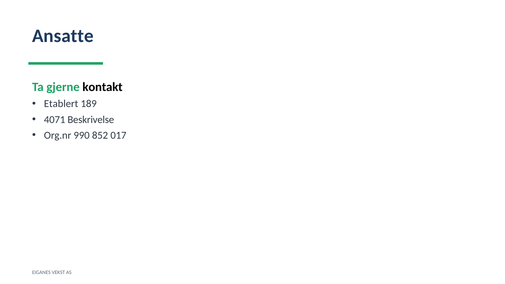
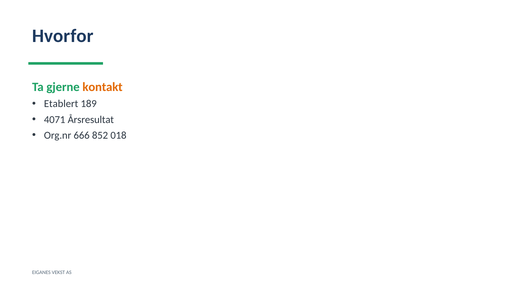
Ansatte: Ansatte -> Hvorfor (63, 36)
kontakt colour: black -> orange (103, 87)
Beskrivelse: Beskrivelse -> Årsresultat (91, 120)
990: 990 -> 666 (82, 135)
017: 017 -> 018 (118, 135)
